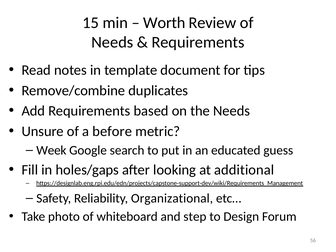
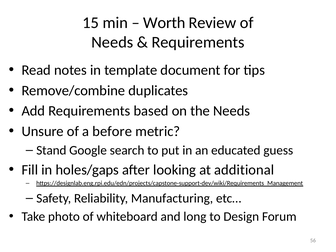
Week: Week -> Stand (51, 150)
Organizational: Organizational -> Manufacturing (172, 198)
step: step -> long (195, 217)
